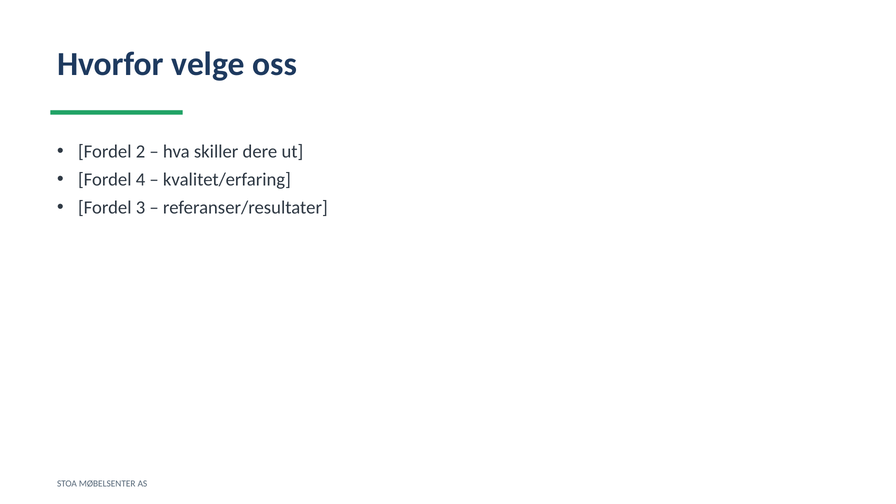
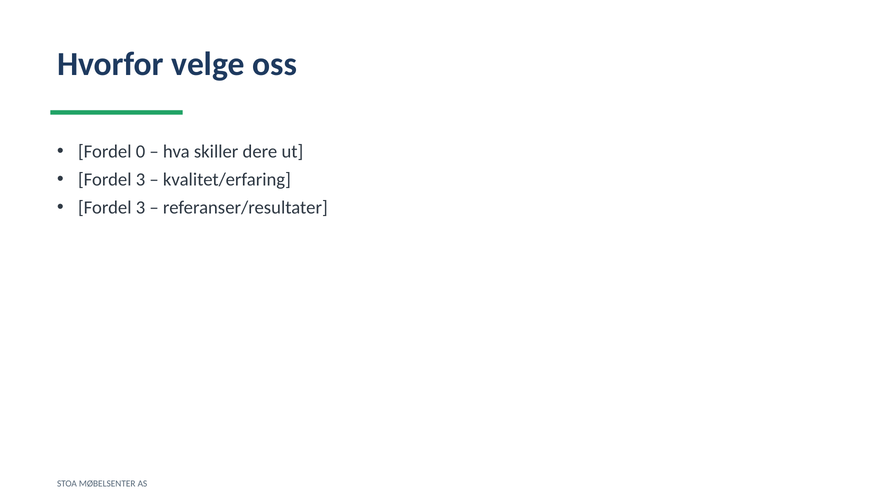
2: 2 -> 0 (141, 152)
4: 4 -> 3 (141, 180)
